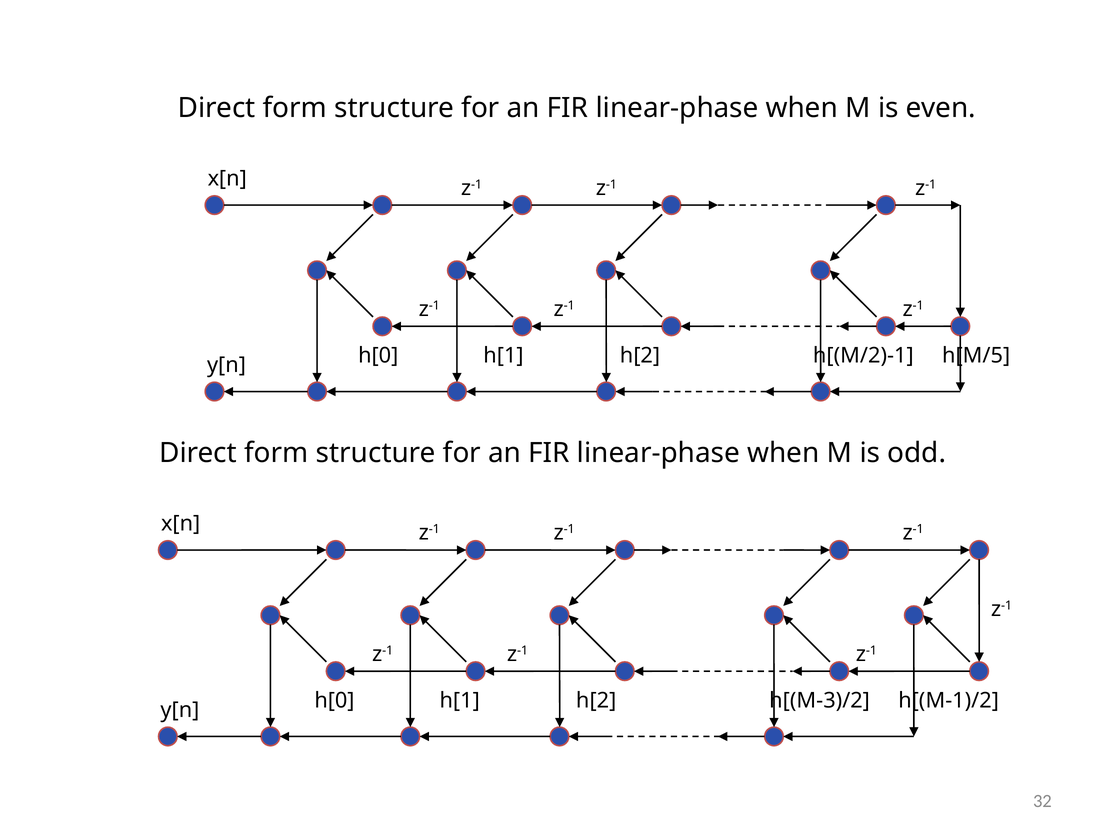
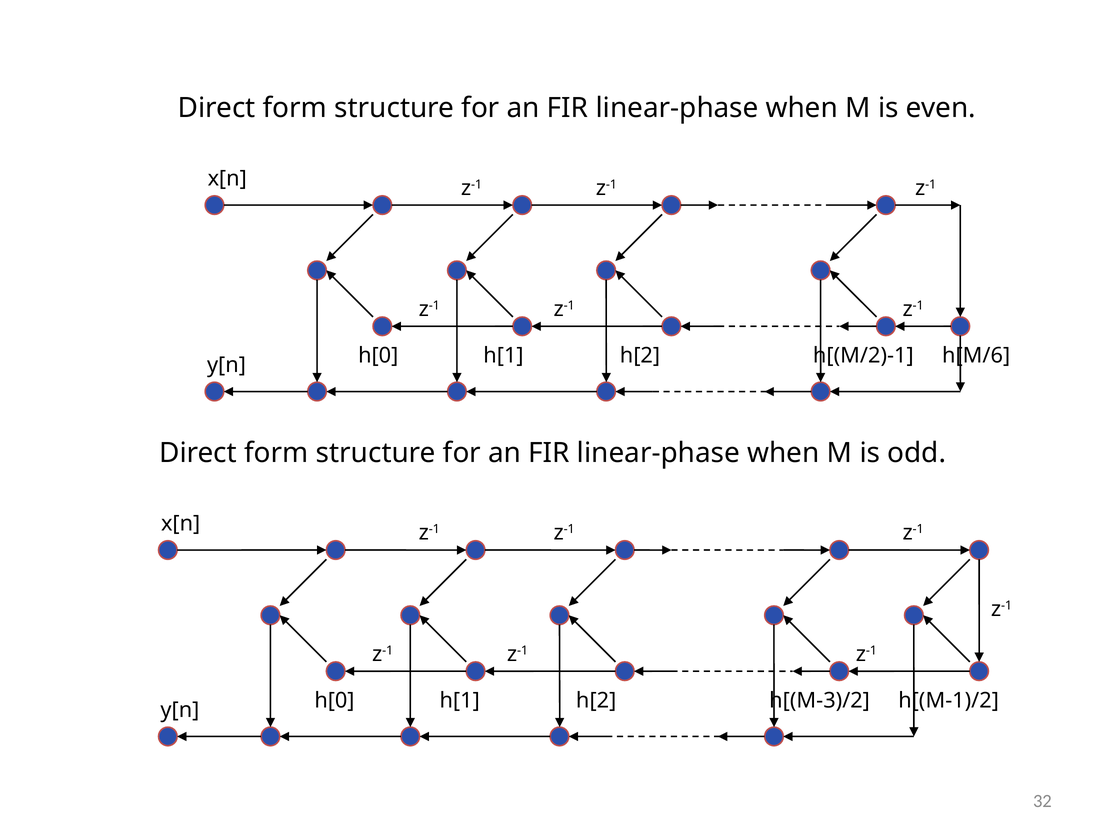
h[M/5: h[M/5 -> h[M/6 (976, 356)
